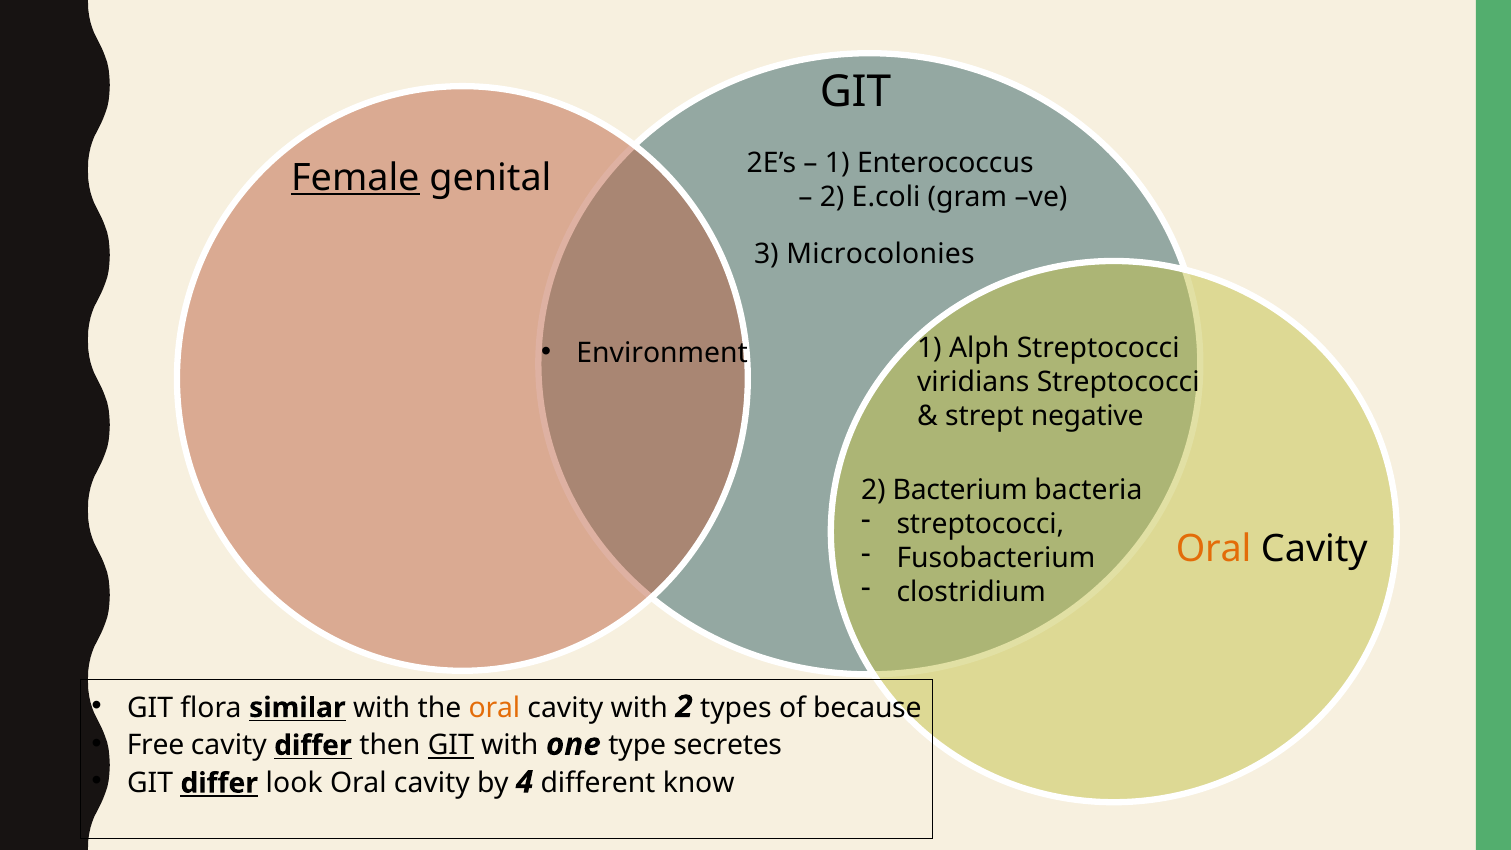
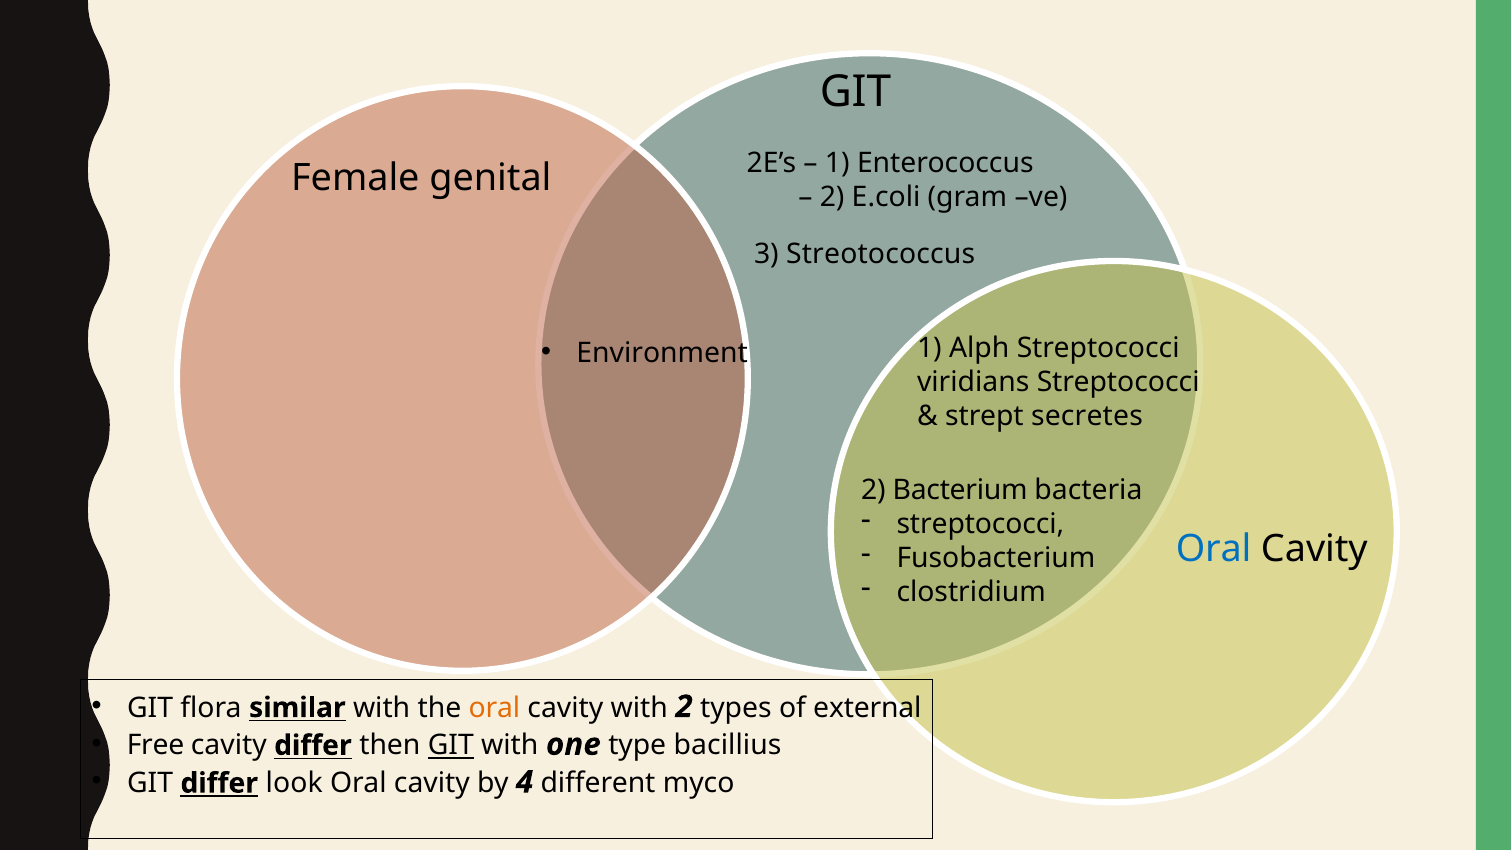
Female underline: present -> none (355, 178)
Microcolonies: Microcolonies -> Streotococcus (881, 254)
negative: negative -> secretes (1087, 416)
Oral colour: orange -> blue (1214, 549)
because: because -> external (867, 708)
secretes: secretes -> bacillius (728, 745)
know: know -> myco (699, 783)
